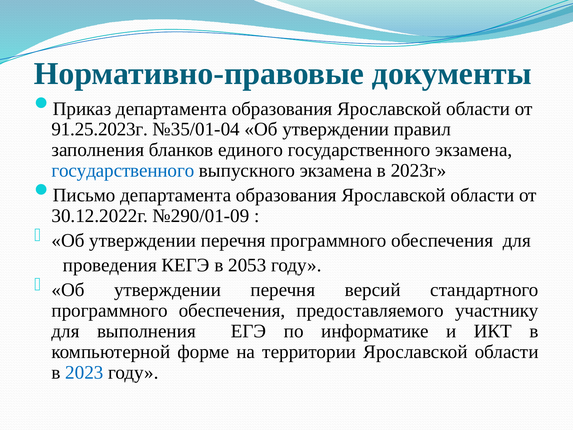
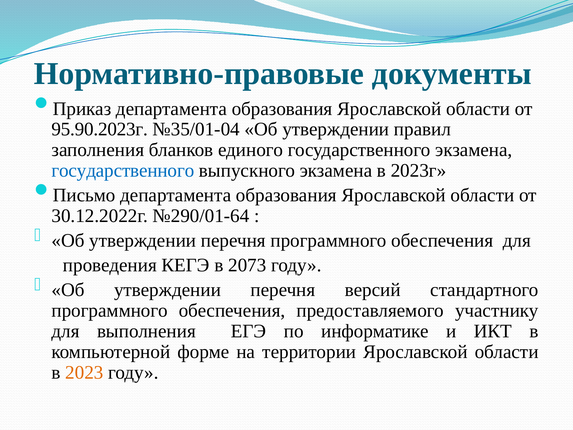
91.25.2023г: 91.25.2023г -> 95.90.2023г (100, 129)
№290/01-09: №290/01-09 -> №290/01-64 (201, 216)
2053: 2053 -> 2073 (247, 265)
2023 colour: blue -> orange (84, 372)
